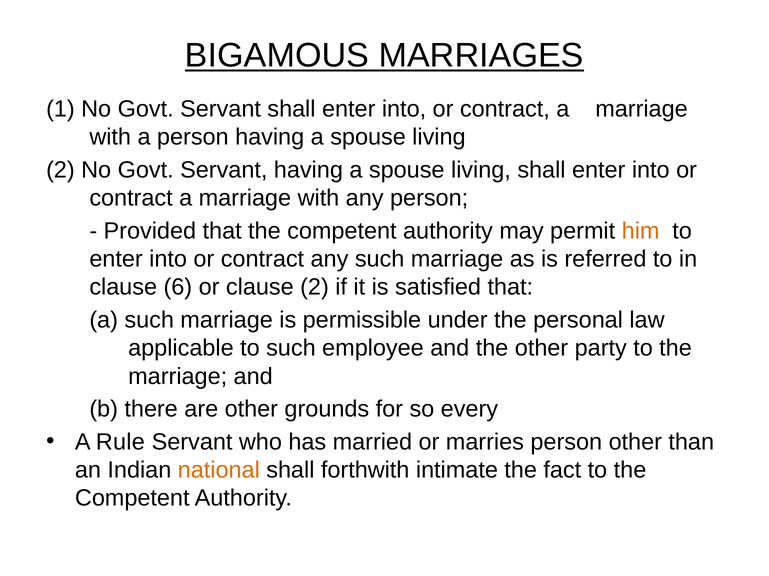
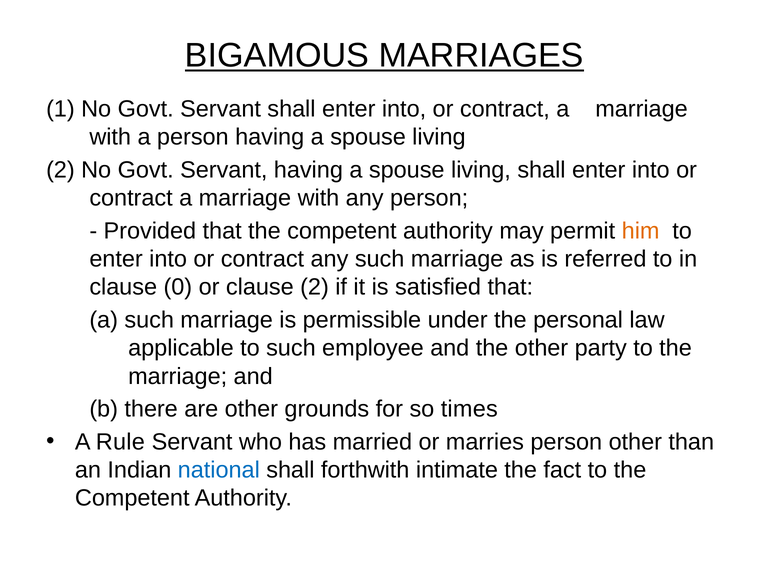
6: 6 -> 0 (178, 288)
every: every -> times (469, 410)
national colour: orange -> blue (219, 471)
